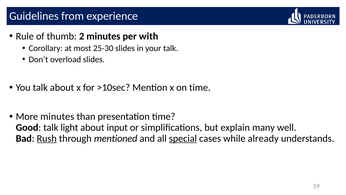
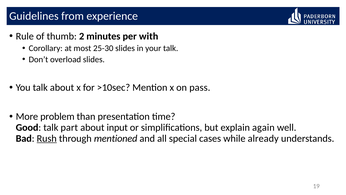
on time: time -> pass (200, 87)
More minutes: minutes -> problem (57, 116)
light: light -> part (69, 127)
many: many -> again (263, 127)
special underline: present -> none (183, 138)
